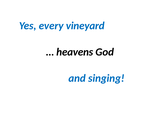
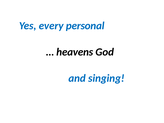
vineyard: vineyard -> personal (85, 26)
